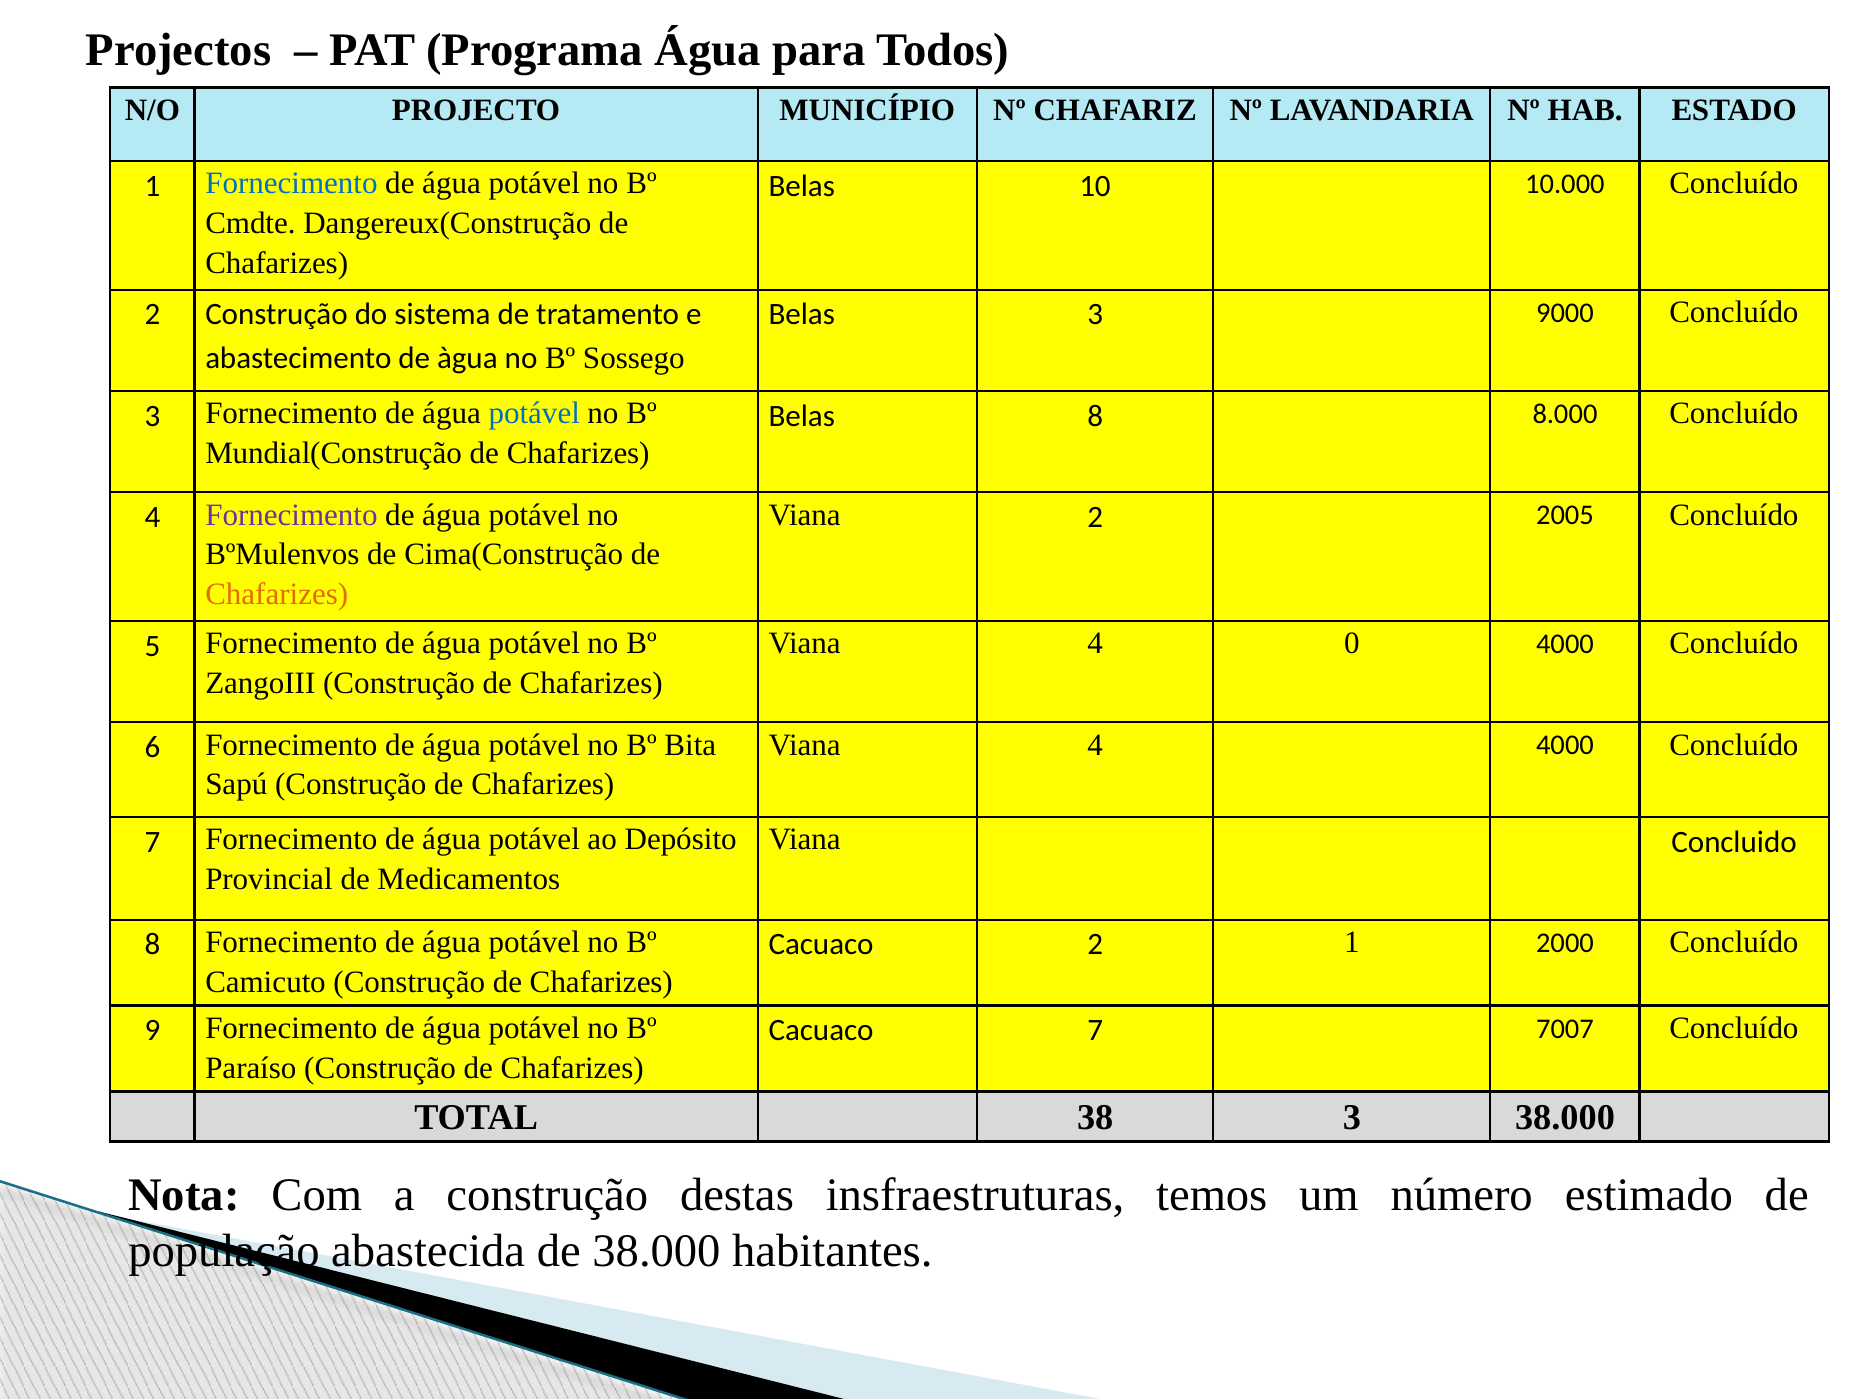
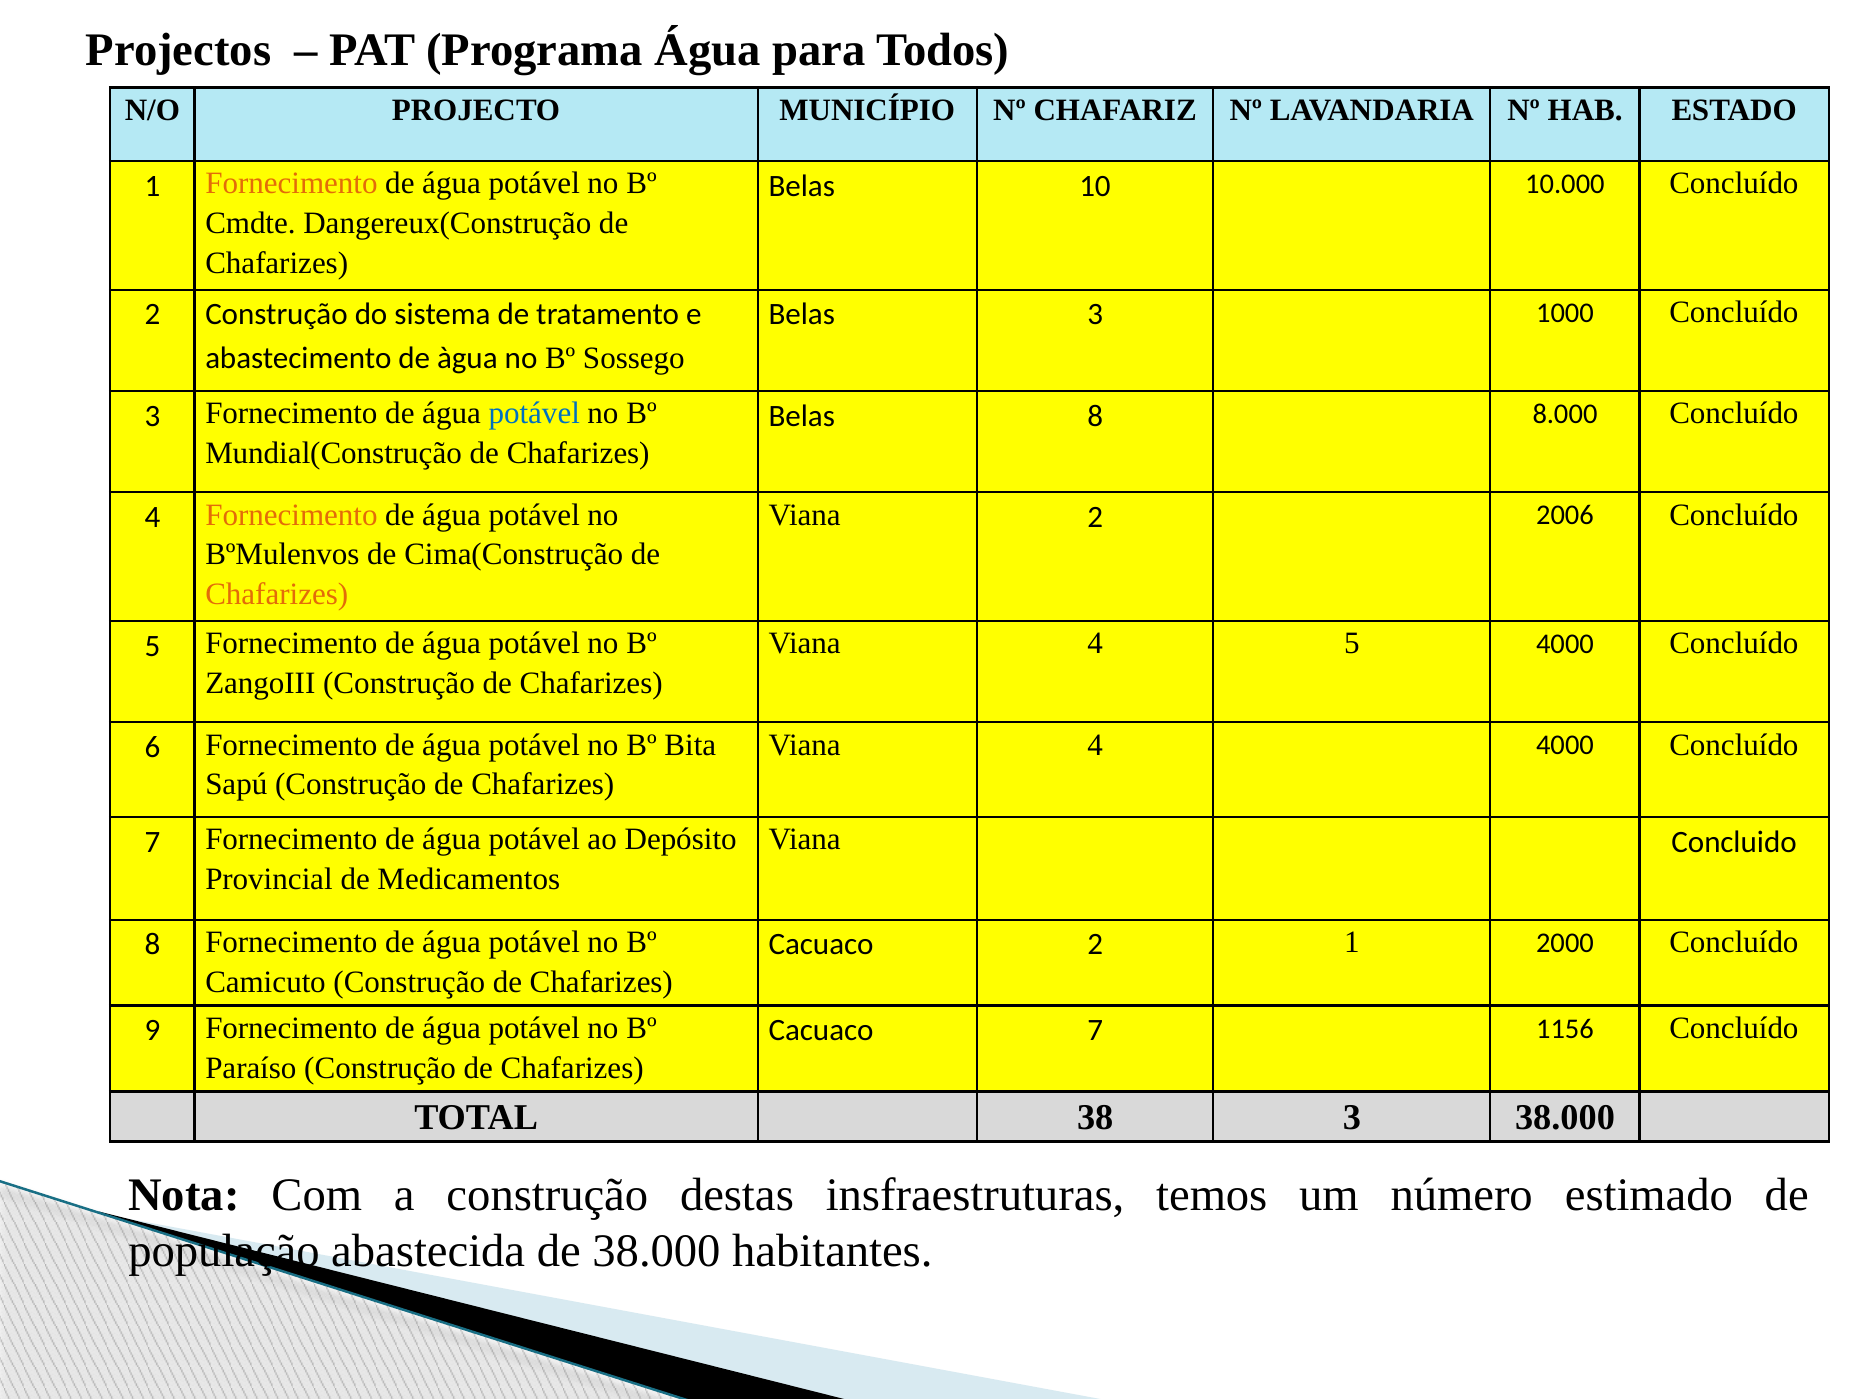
Fornecimento colour: blue -> orange (291, 183)
9000: 9000 -> 1000 (1565, 313)
2005: 2005 -> 2006 (1565, 515)
Fornecimento colour: purple -> orange (291, 515)
4 0: 0 -> 5 (1352, 643)
7007: 7007 -> 1156 (1565, 1029)
